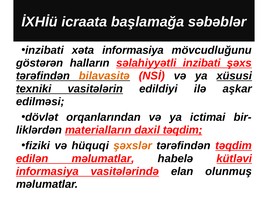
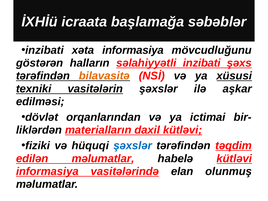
vasitələrin edildiyi: edildiyi -> şəxslər (158, 89)
daxil təqdim: təqdim -> kütləvi (183, 130)
şəxslər colour: orange -> blue (133, 146)
